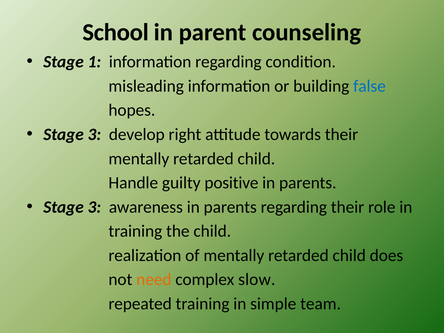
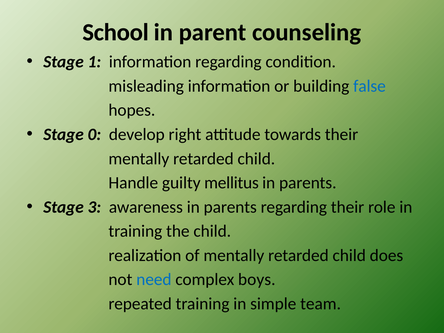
3: 3 -> 0 (94, 134)
positive: positive -> mellitus (232, 183)
need colour: orange -> blue (154, 280)
slow: slow -> boys (257, 280)
